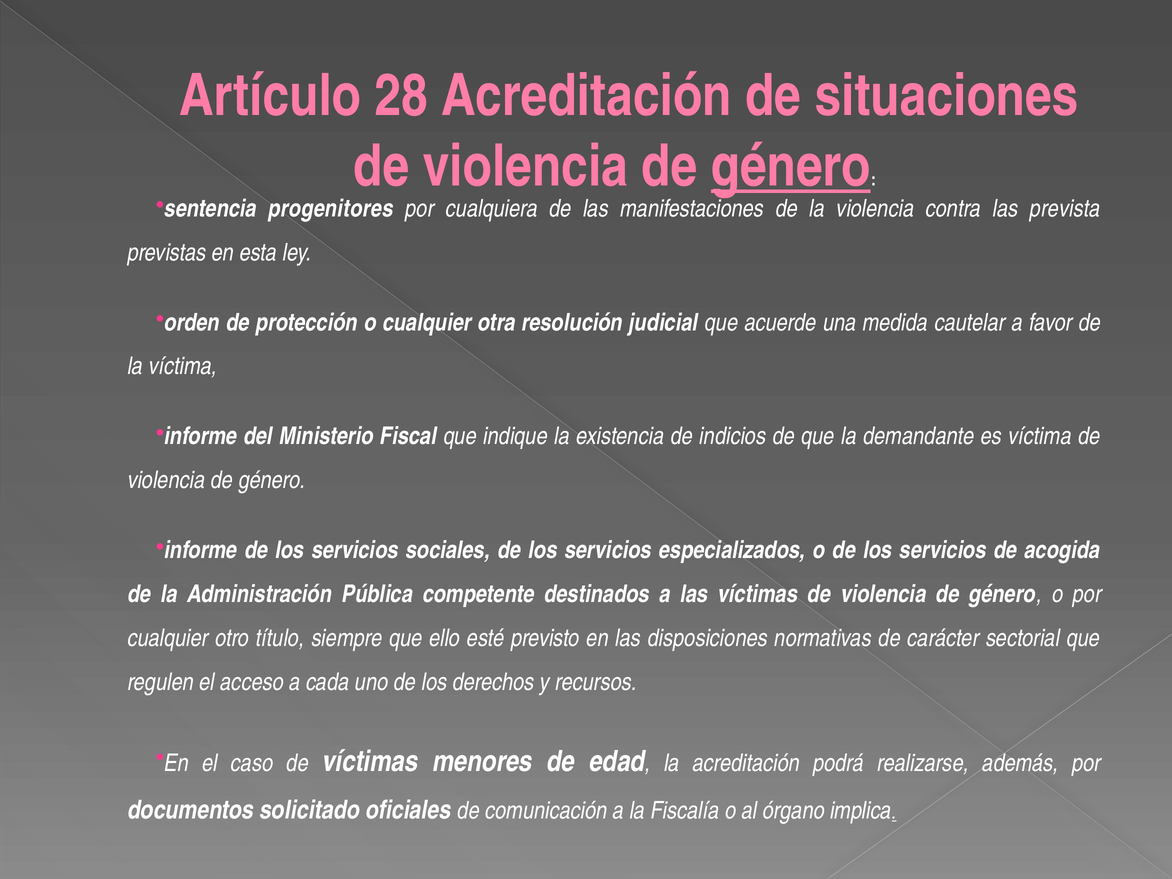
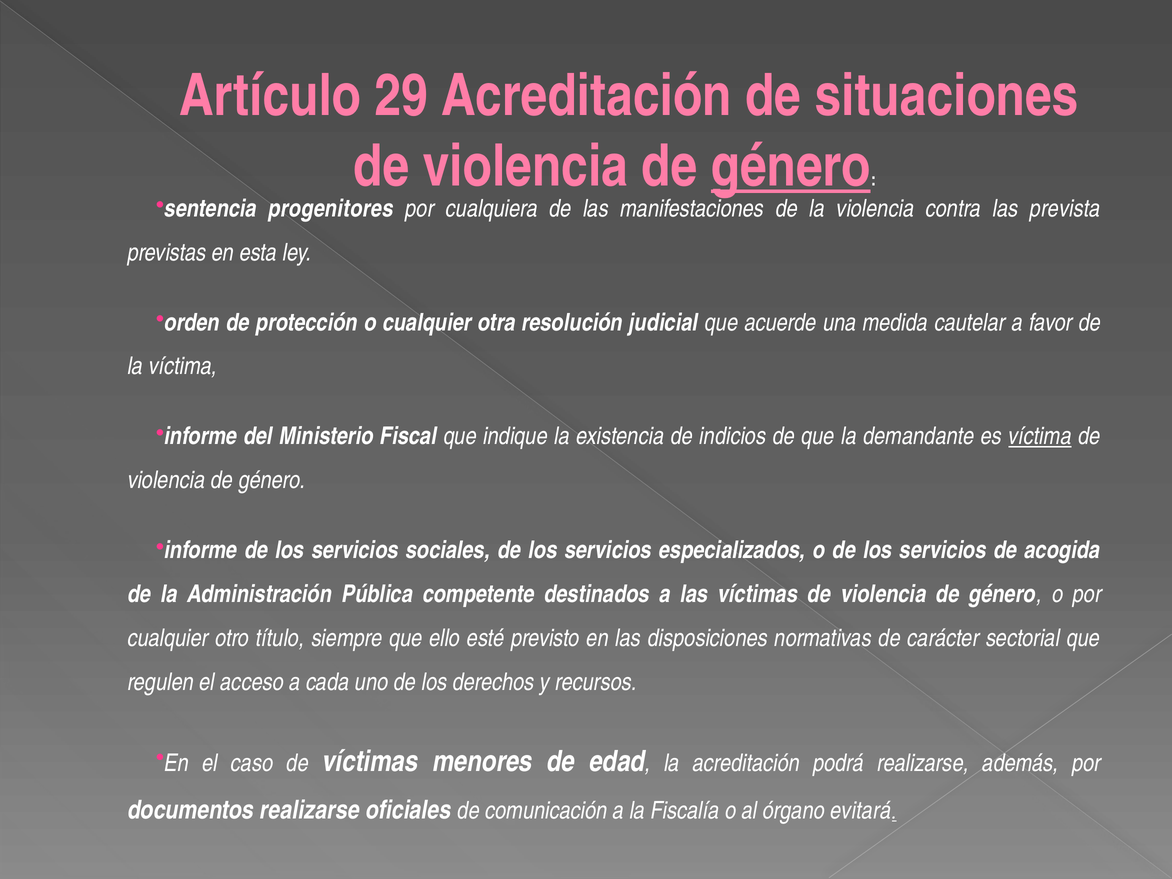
28: 28 -> 29 (401, 96)
víctima underline: none -> present (1040, 436)
documentos solicitado: solicitado -> realizarse (310, 810)
implica: implica -> evitará (861, 811)
